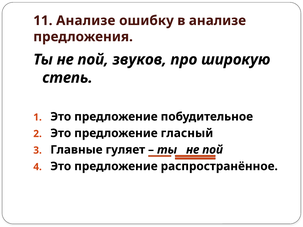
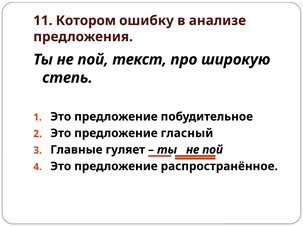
11 Анализе: Анализе -> Котором (86, 21)
звуков: звуков -> текст (140, 60)
